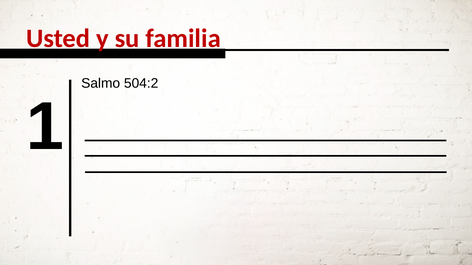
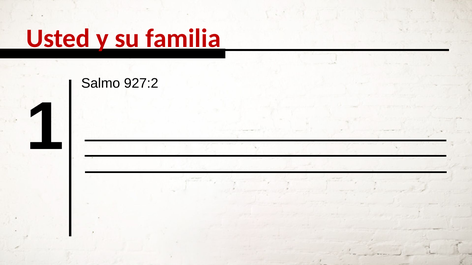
504:2: 504:2 -> 927:2 (141, 83)
